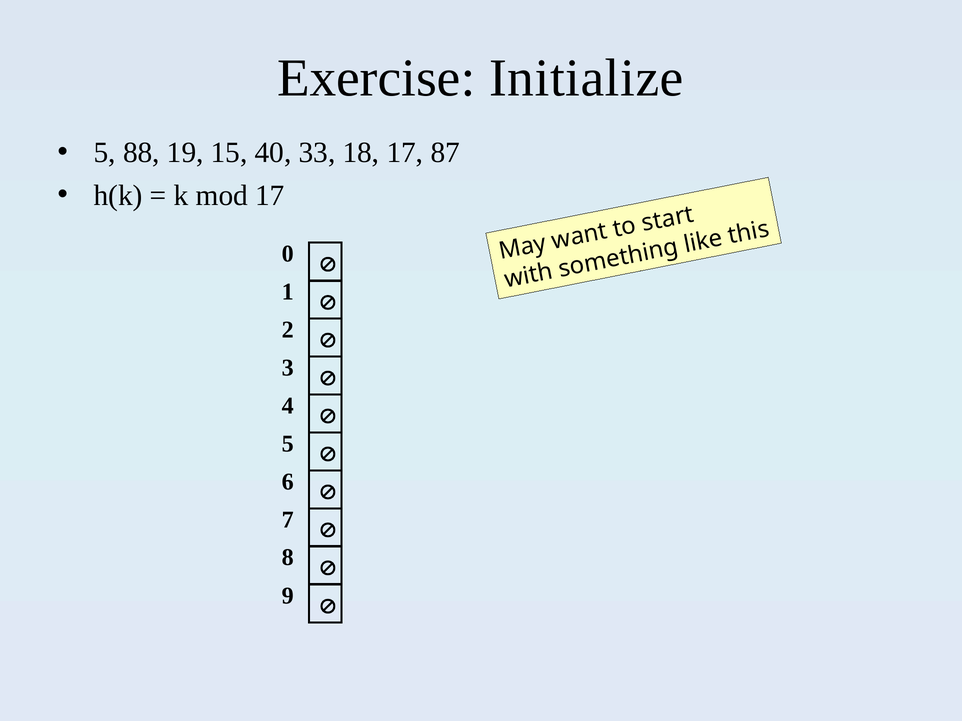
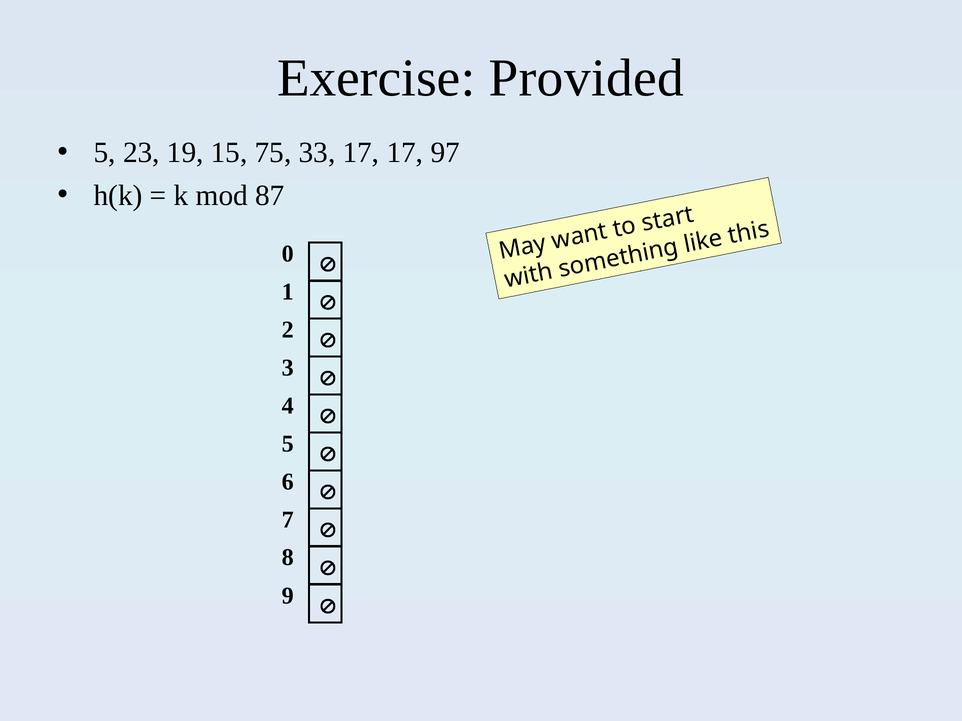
Initialize: Initialize -> Provided (586, 78)
88: 88 -> 23 (141, 153)
40: 40 -> 75 (273, 153)
33 18: 18 -> 17 (361, 153)
87: 87 -> 97 (445, 153)
mod 17: 17 -> 87 (270, 196)
